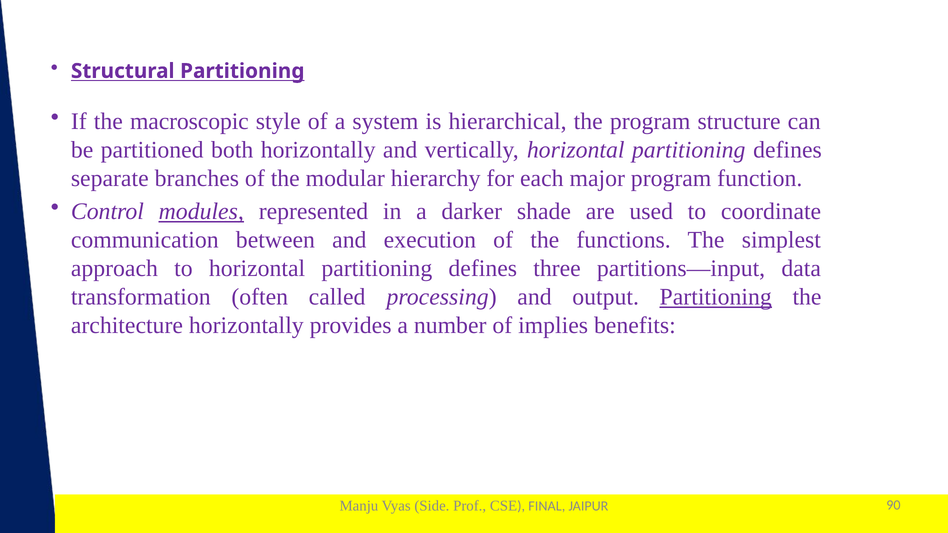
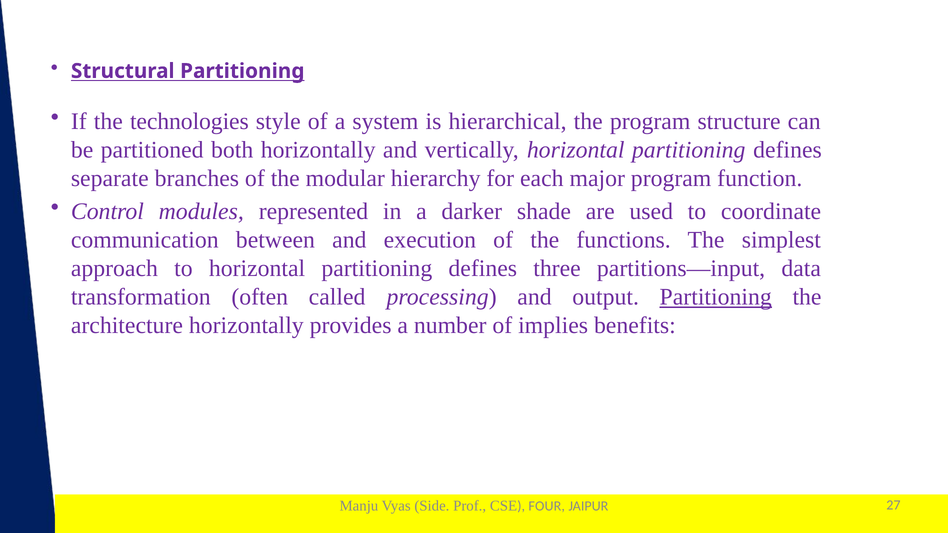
macroscopic: macroscopic -> technologies (189, 121)
modules underline: present -> none (201, 211)
FINAL: FINAL -> FOUR (547, 506)
90: 90 -> 27 (893, 505)
